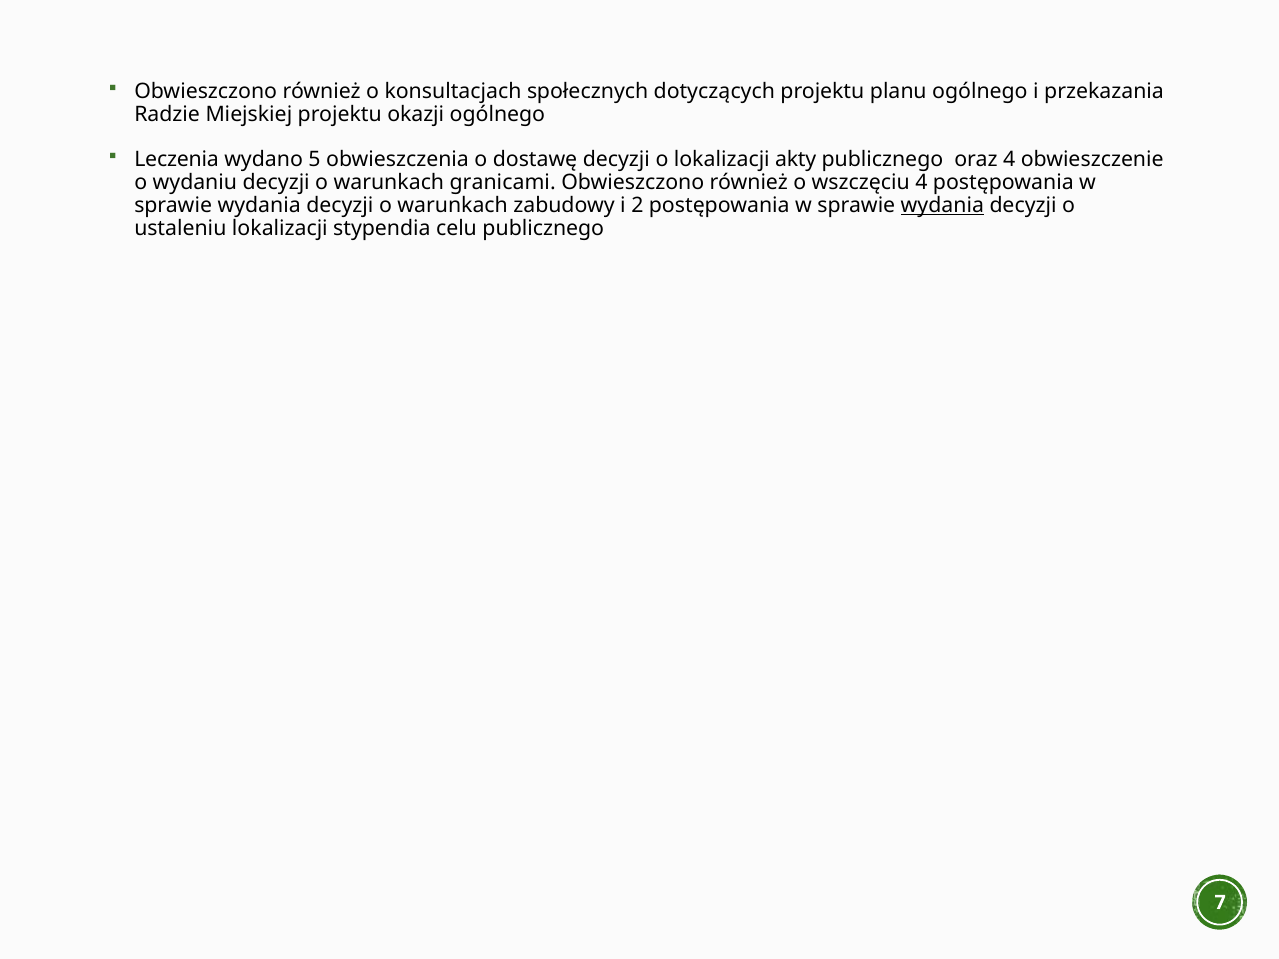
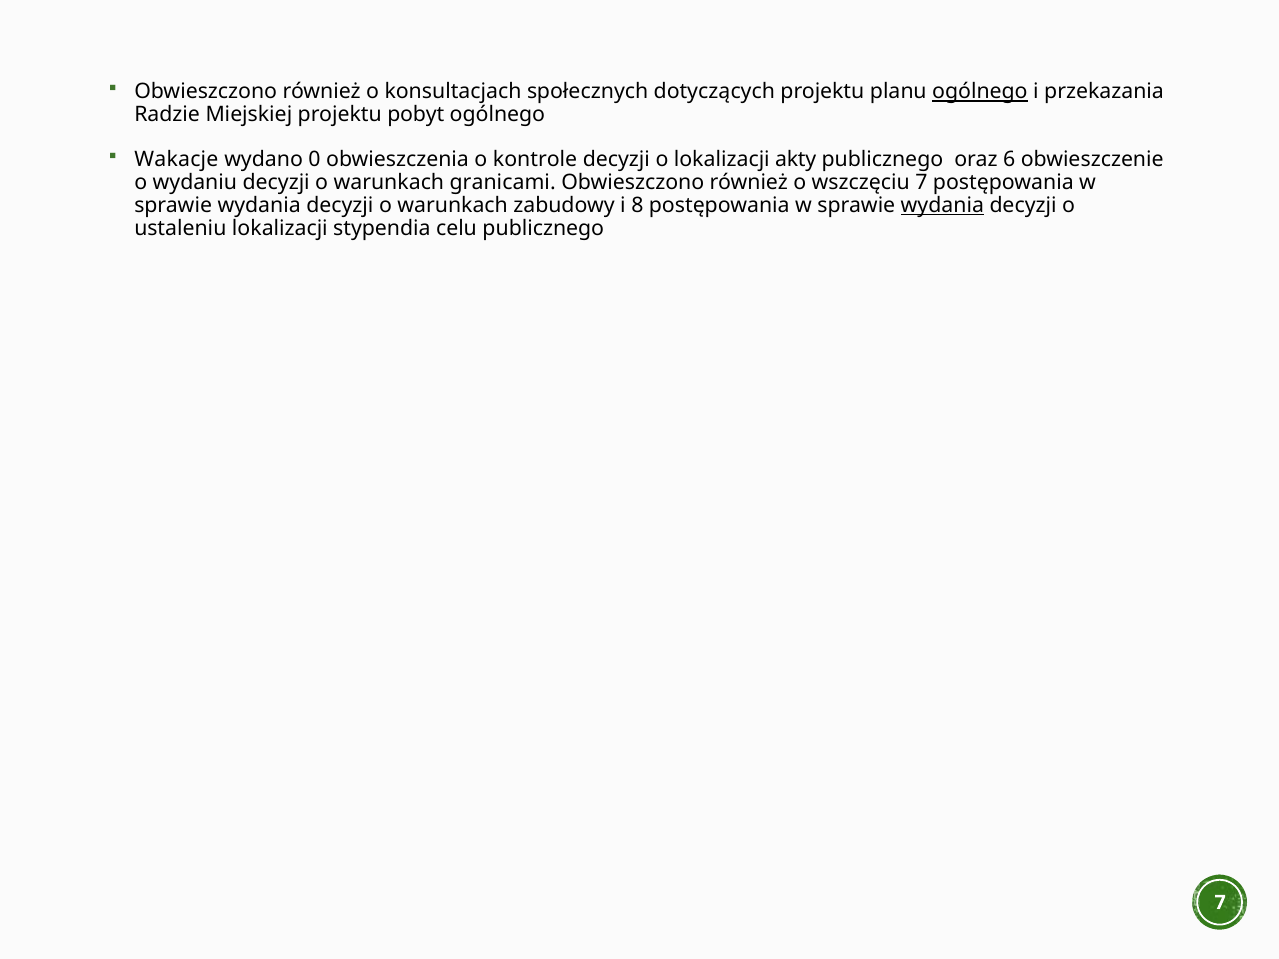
ogólnego underline: none -> present (980, 92)
okazji: okazji -> pobyt (416, 115)
Leczenia: Leczenia -> Wakacje (176, 159)
5: 5 -> 0 (314, 159)
dostawę: dostawę -> kontrole (535, 159)
oraz 4: 4 -> 6 (1009, 159)
wszczęciu 4: 4 -> 7 (921, 182)
2: 2 -> 8 (637, 205)
